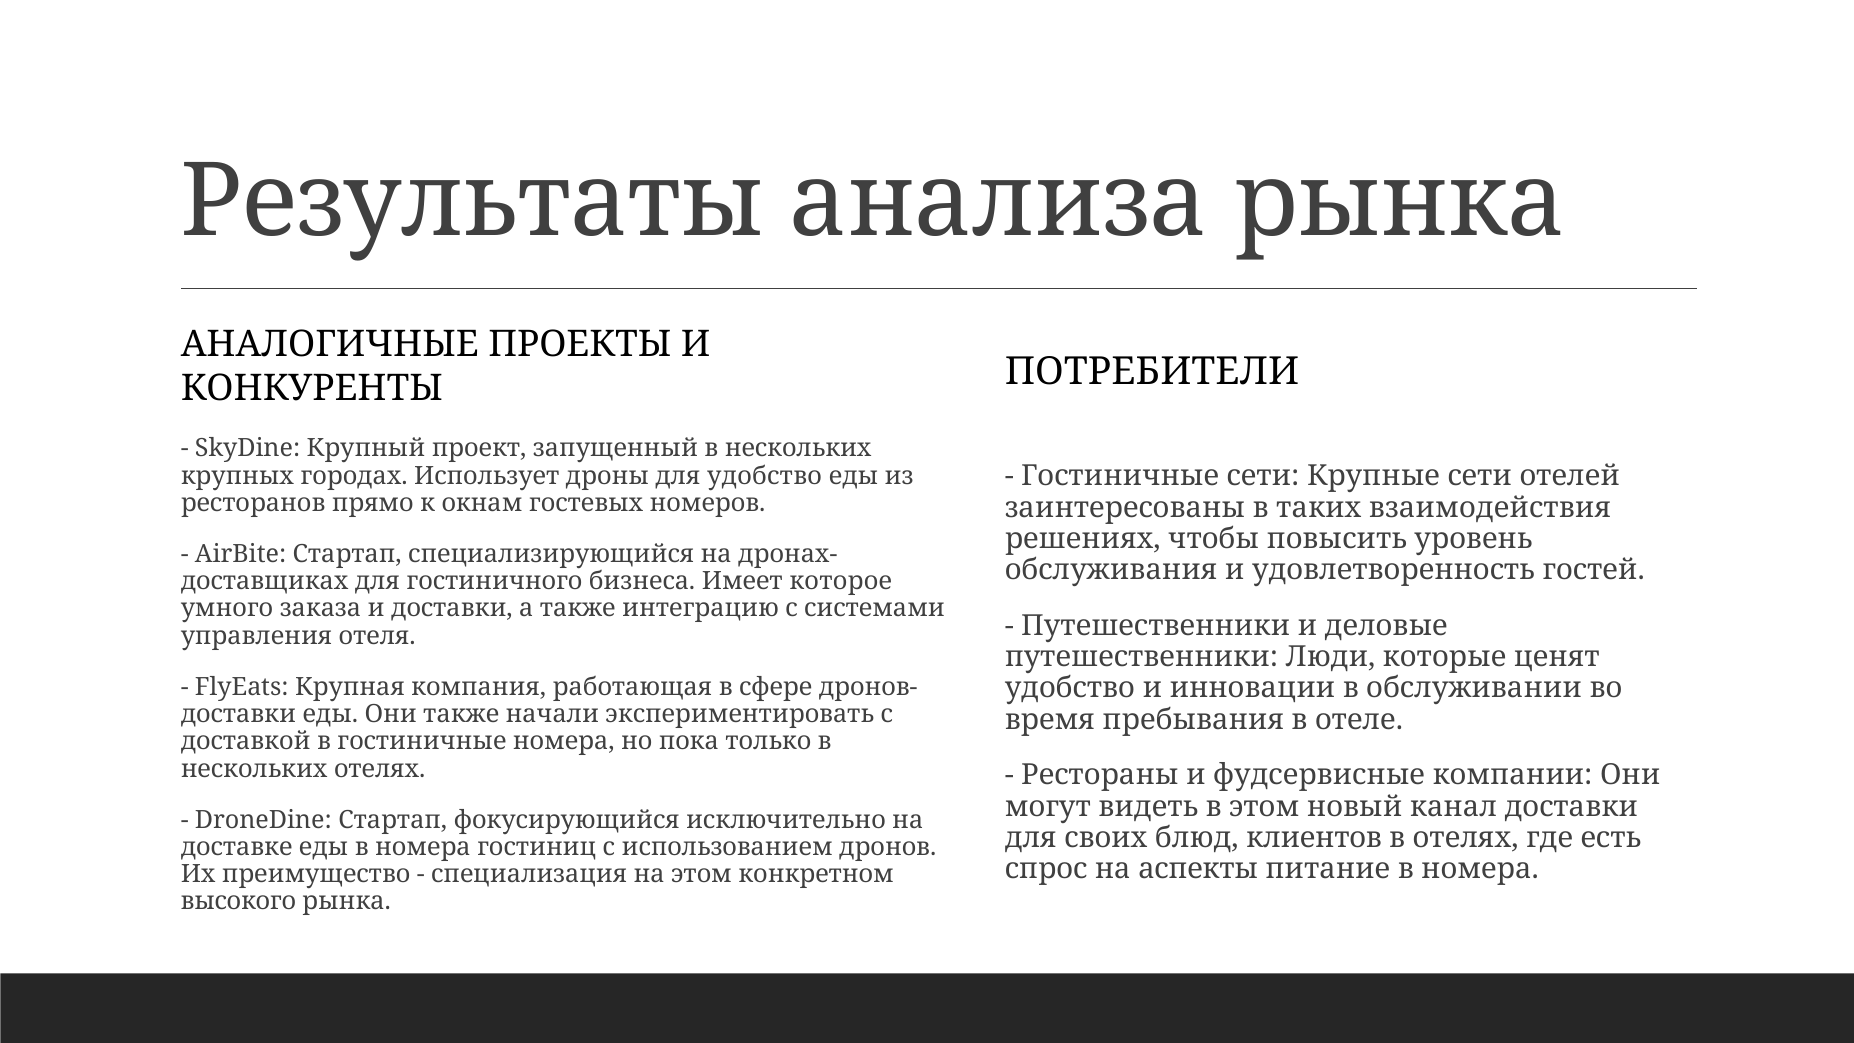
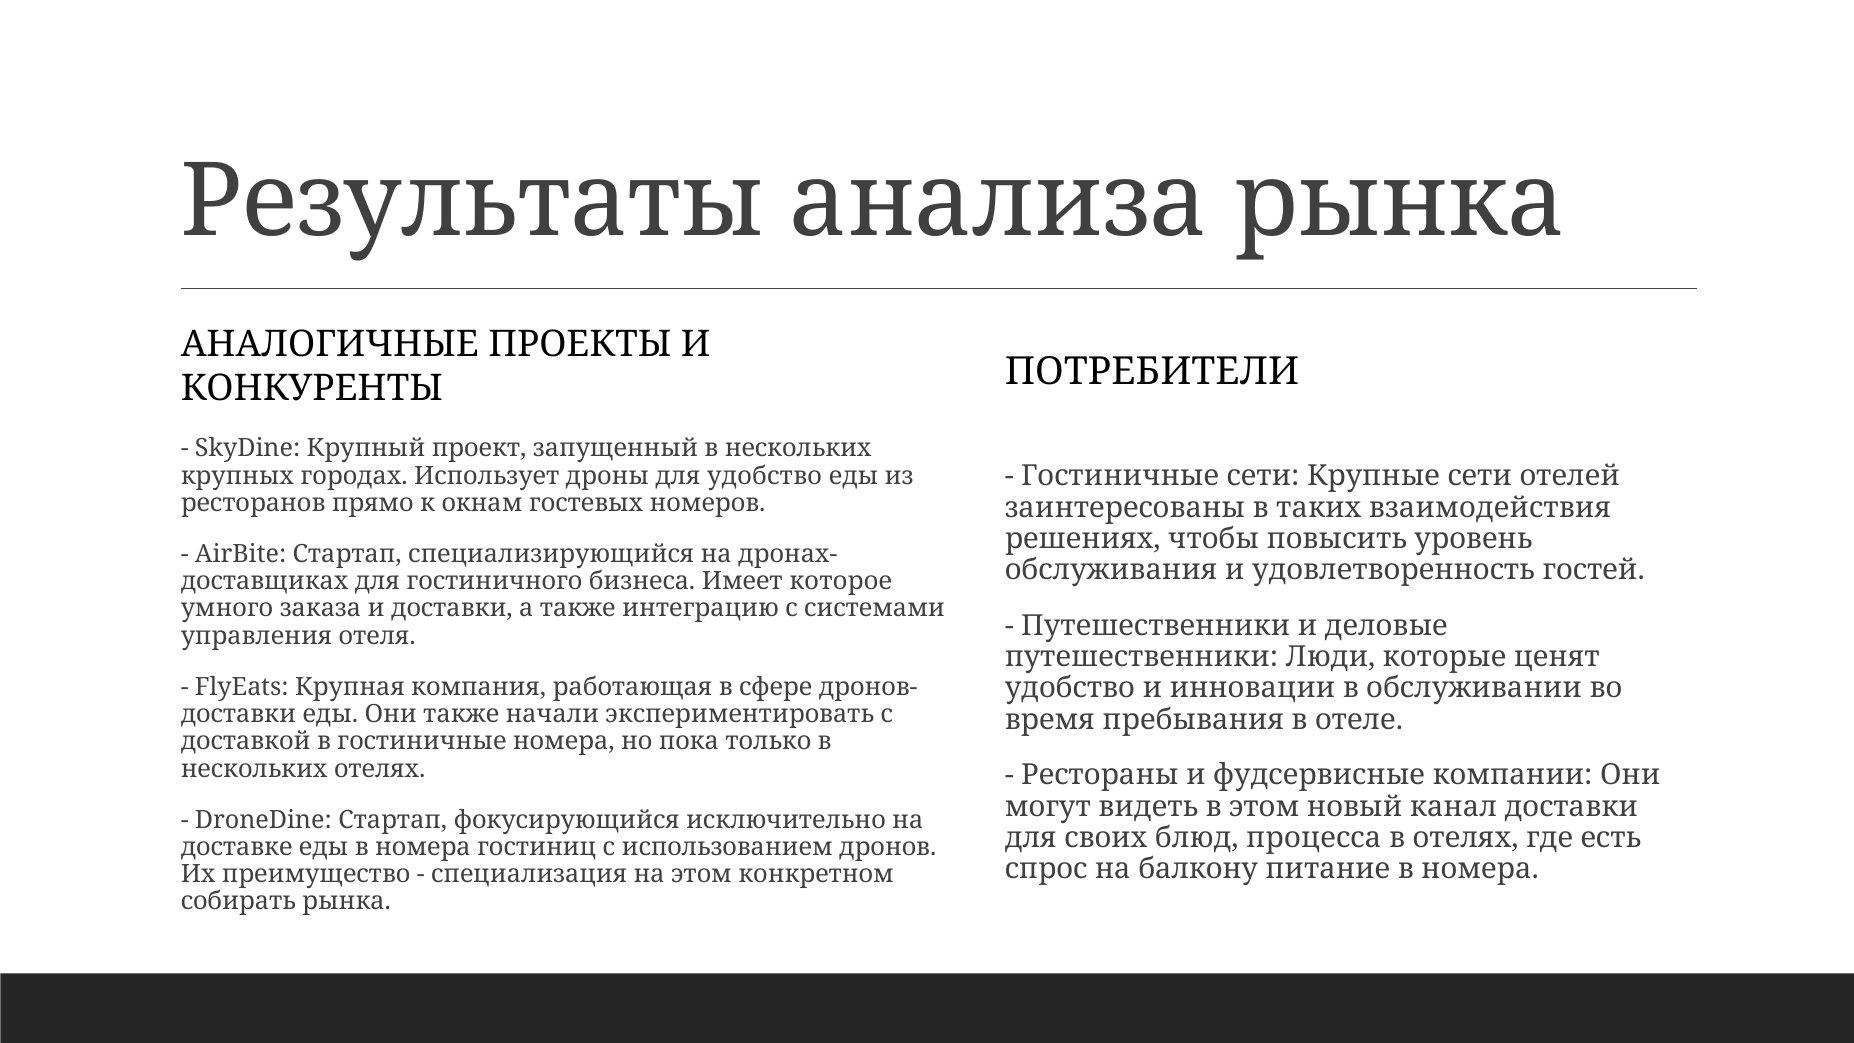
клиентов: клиентов -> процесса (1314, 838)
аспекты: аспекты -> балкону (1198, 869)
высокого: высокого -> собирать (238, 901)
